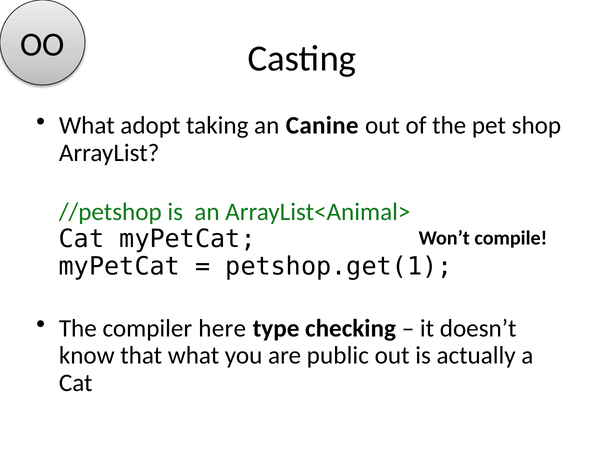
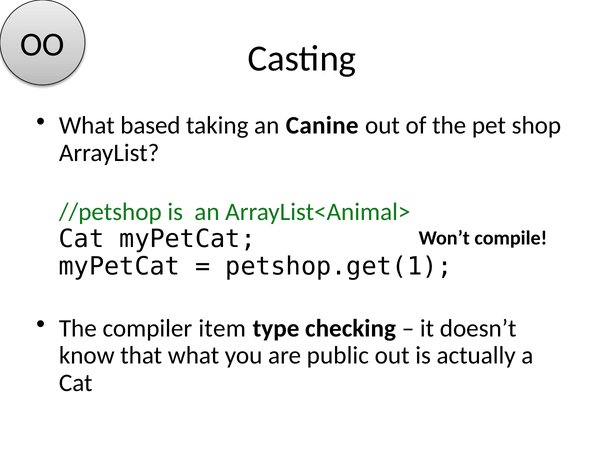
adopt: adopt -> based (150, 126)
here: here -> item (222, 329)
